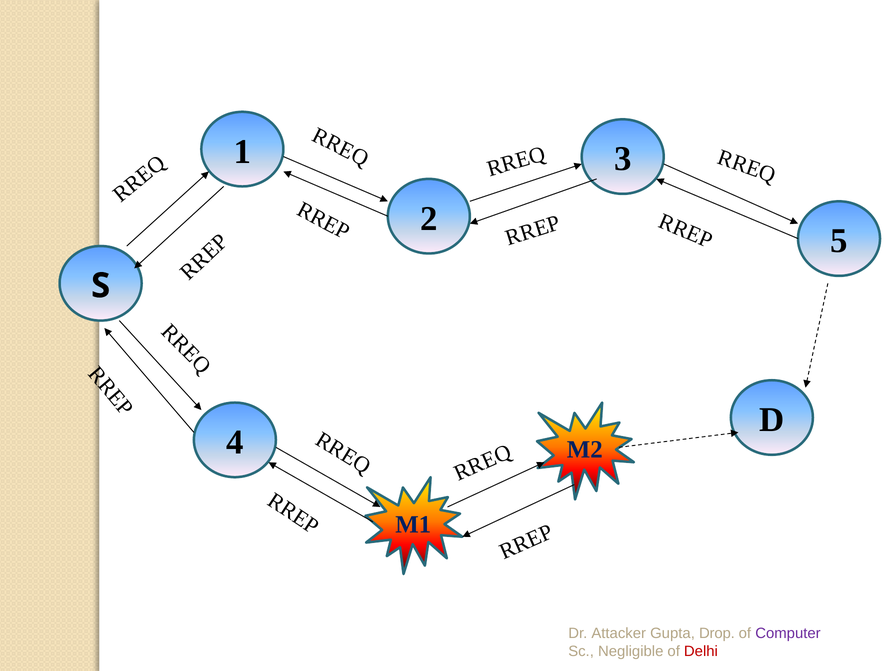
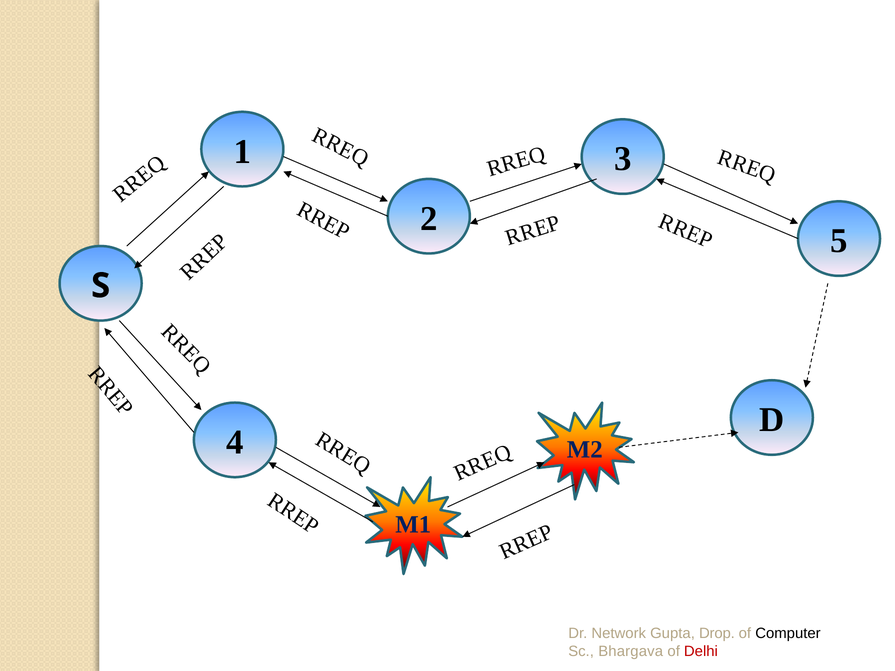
Attacker: Attacker -> Network (619, 633)
Computer colour: purple -> black (788, 633)
Negligible: Negligible -> Bhargava (631, 651)
